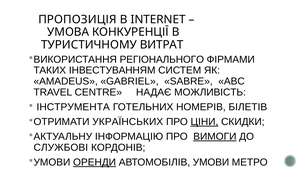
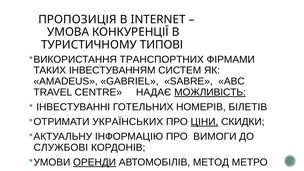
ВИТРАТ: ВИТРАТ -> ТИПОВІ (162, 45)
РЕГІОНАЛЬНОГО: РЕГІОНАЛЬНОГО -> ТРАНСПОРТНИХ (162, 59)
МОЖЛИВІСТЬ underline: none -> present (210, 92)
ІНСТРУМЕНТА: ІНСТРУМЕНТА -> ІНВЕСТУВАННІ (73, 107)
ВИМОГИ underline: present -> none (215, 137)
УМОВИ: УМОВИ -> МЕТОД (211, 162)
